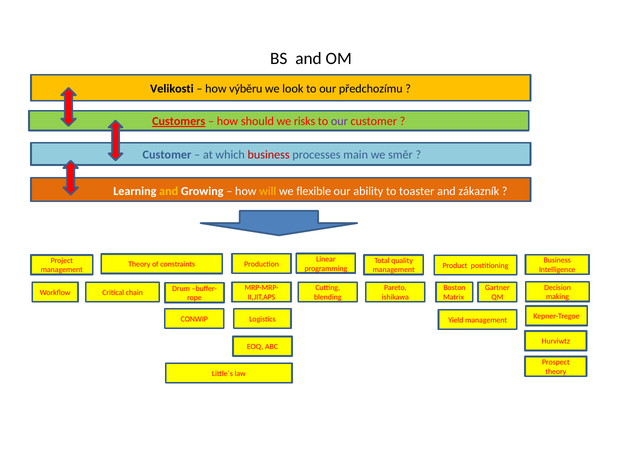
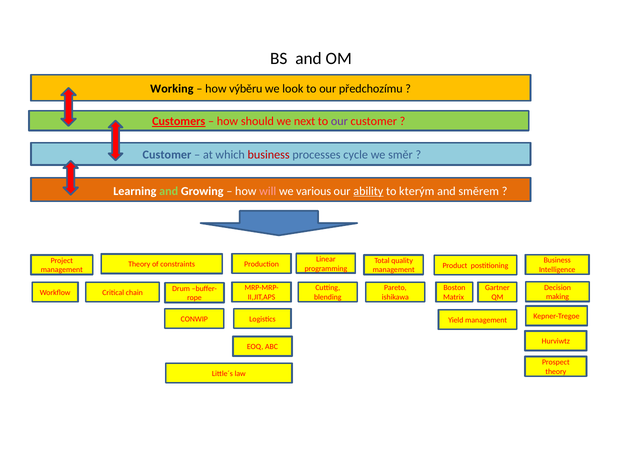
Velikosti: Velikosti -> Working (172, 89)
risks: risks -> next (305, 122)
main: main -> cycle (356, 155)
and colour: yellow -> light green (169, 191)
will colour: yellow -> pink (268, 191)
flexible: flexible -> various (314, 191)
ability underline: none -> present (368, 191)
toaster: toaster -> kterým (417, 191)
zákazník: zákazník -> směrem (479, 191)
